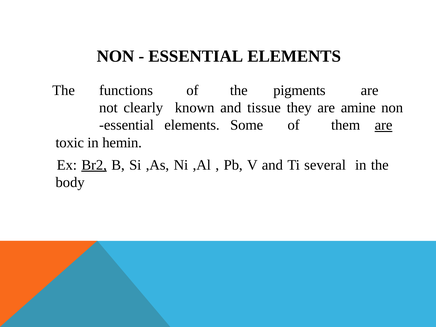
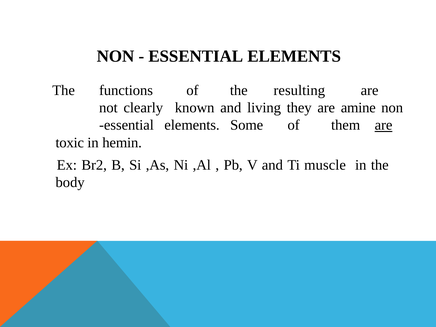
pigments: pigments -> resulting (299, 90)
tissue: tissue -> living (264, 108)
Br2 underline: present -> none (94, 165)
several: several -> muscle (325, 165)
